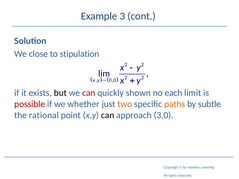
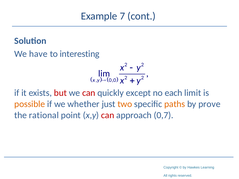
3: 3 -> 7 (122, 16)
close: close -> have (38, 54)
stipulation: stipulation -> interesting (80, 54)
but colour: black -> red (60, 93)
shown: shown -> except (138, 93)
possible colour: red -> orange (30, 104)
subtle: subtle -> prove (209, 104)
can colour: black -> red (108, 115)
3,0: 3,0 -> 0,7 (164, 115)
